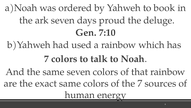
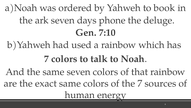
proud: proud -> phone (112, 20)
